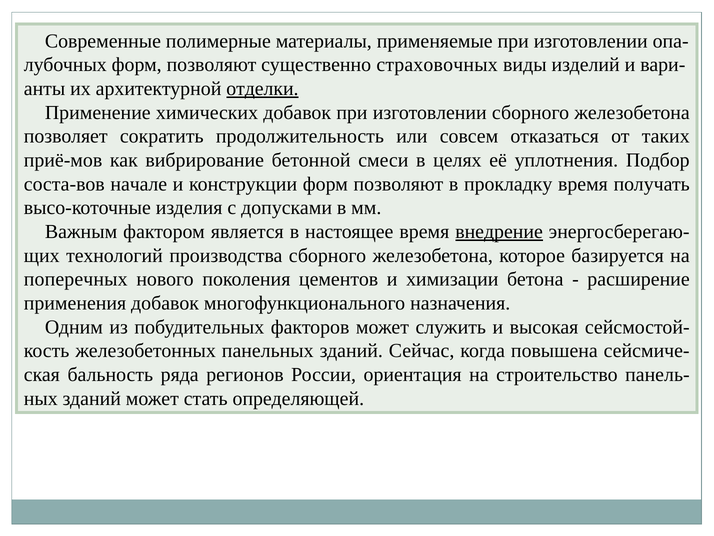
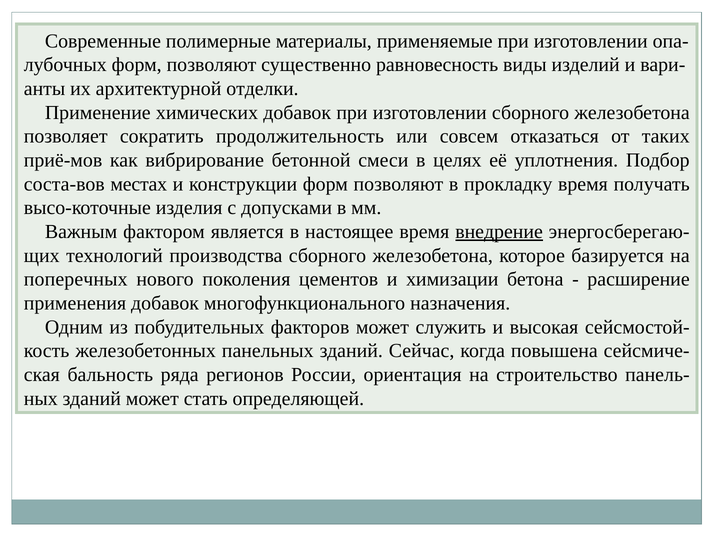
страховочных: страховочных -> равновесность (437, 65)
отделки underline: present -> none (262, 89)
начале: начале -> местах (139, 184)
